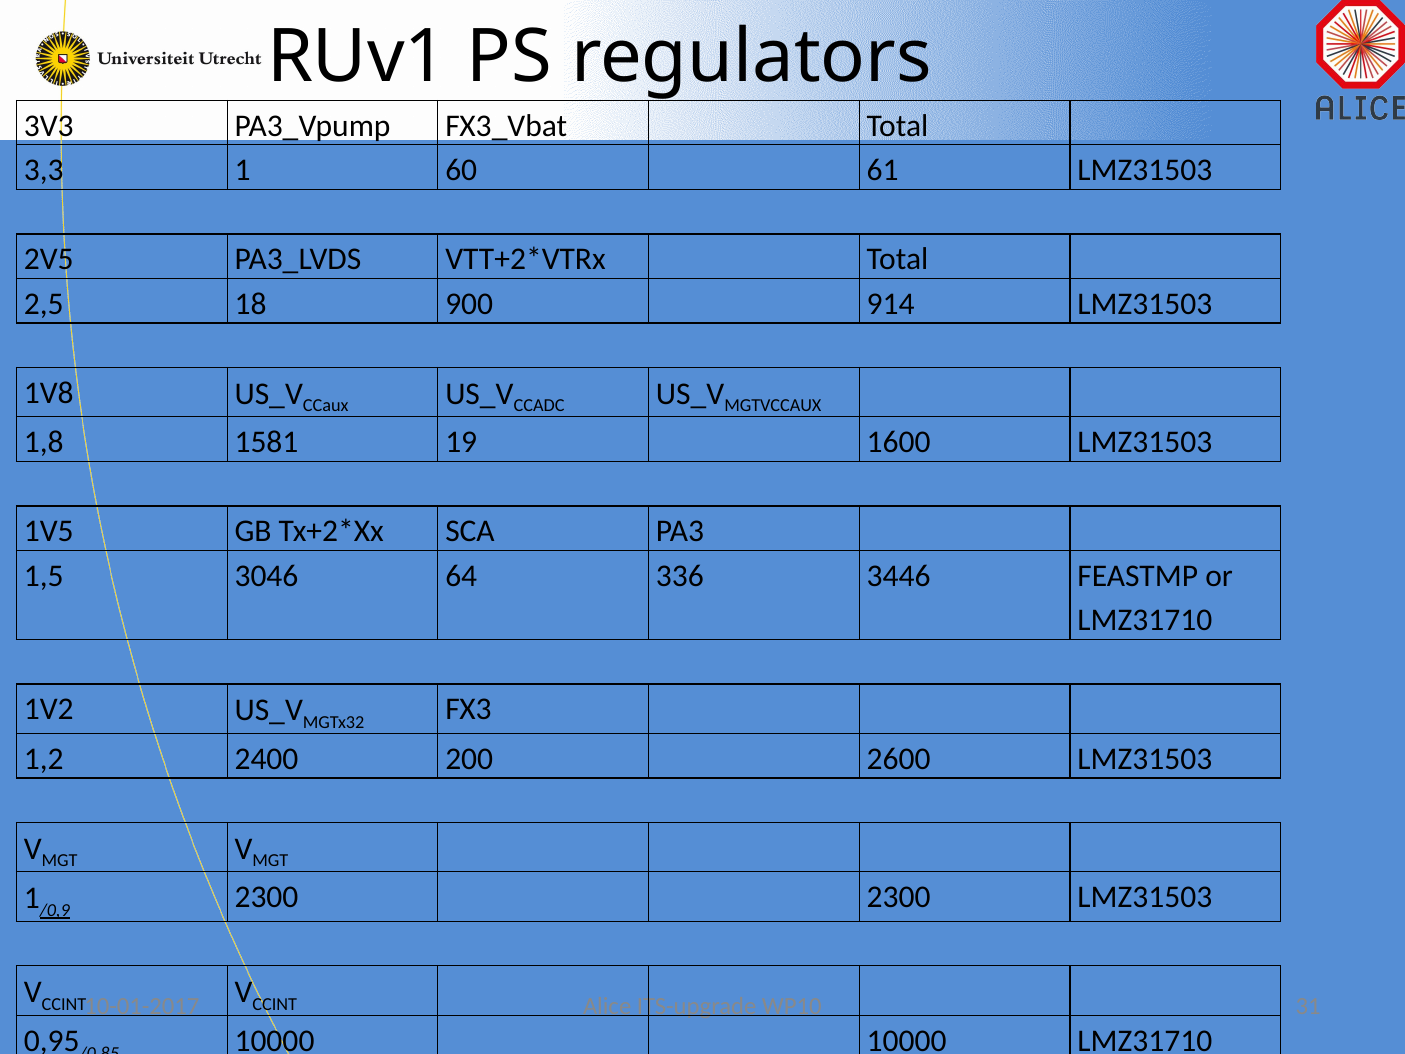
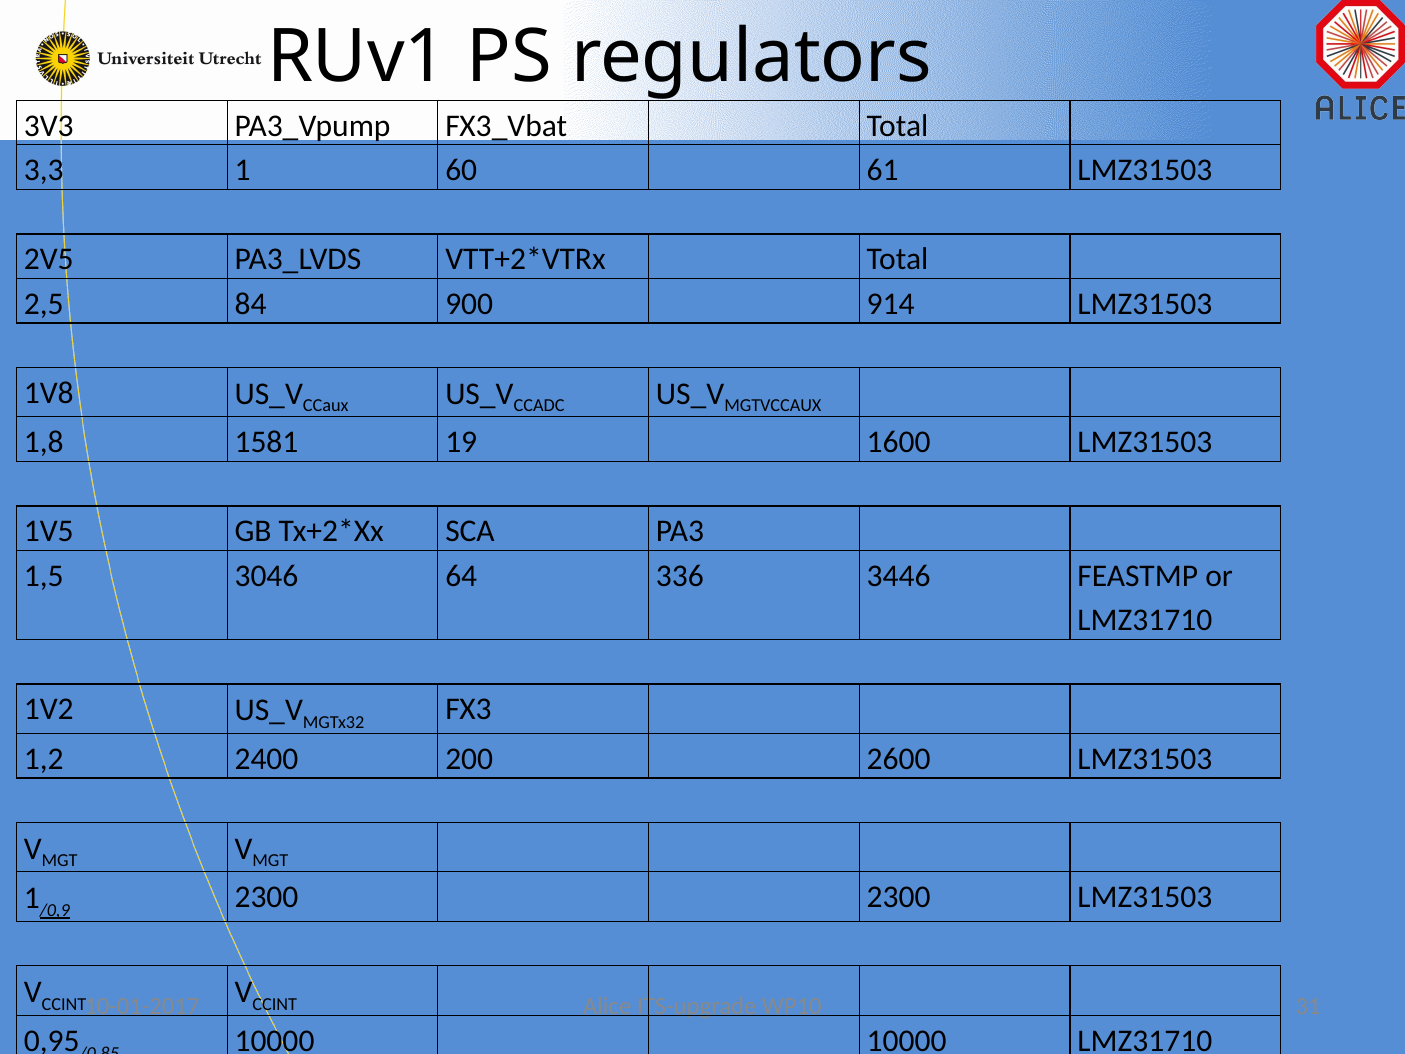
18: 18 -> 84 (251, 304)
